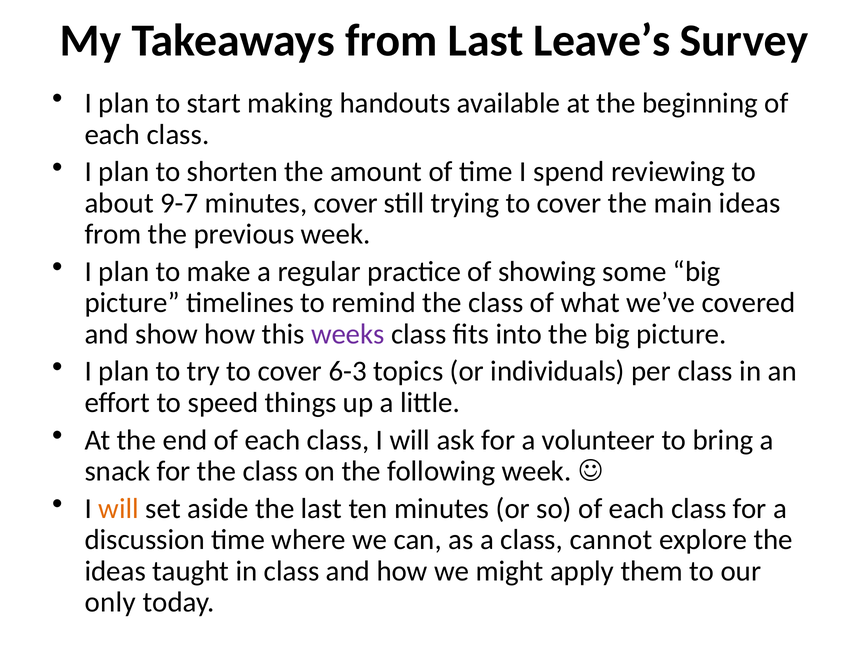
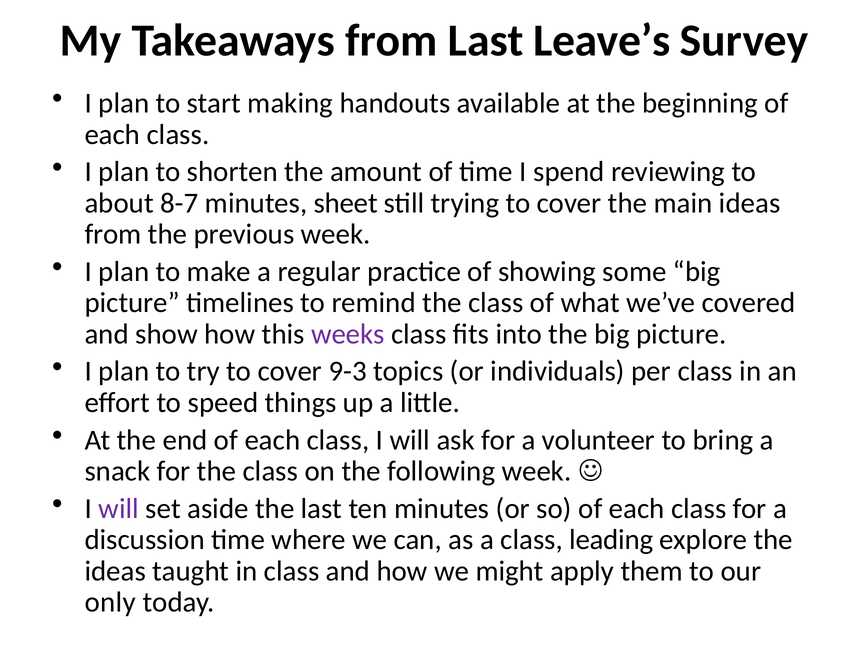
9-7: 9-7 -> 8-7 (179, 203)
minutes cover: cover -> sheet (346, 203)
6-3: 6-3 -> 9-3 (348, 371)
will colour: orange -> purple (119, 509)
cannot: cannot -> leading (611, 540)
